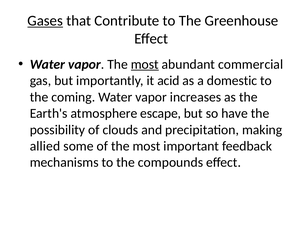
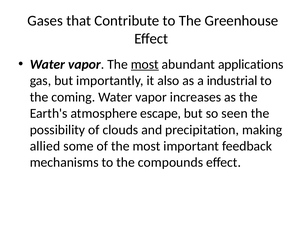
Gases underline: present -> none (45, 21)
commercial: commercial -> applications (251, 64)
acid: acid -> also (168, 81)
domestic: domestic -> industrial (232, 81)
have: have -> seen (234, 113)
